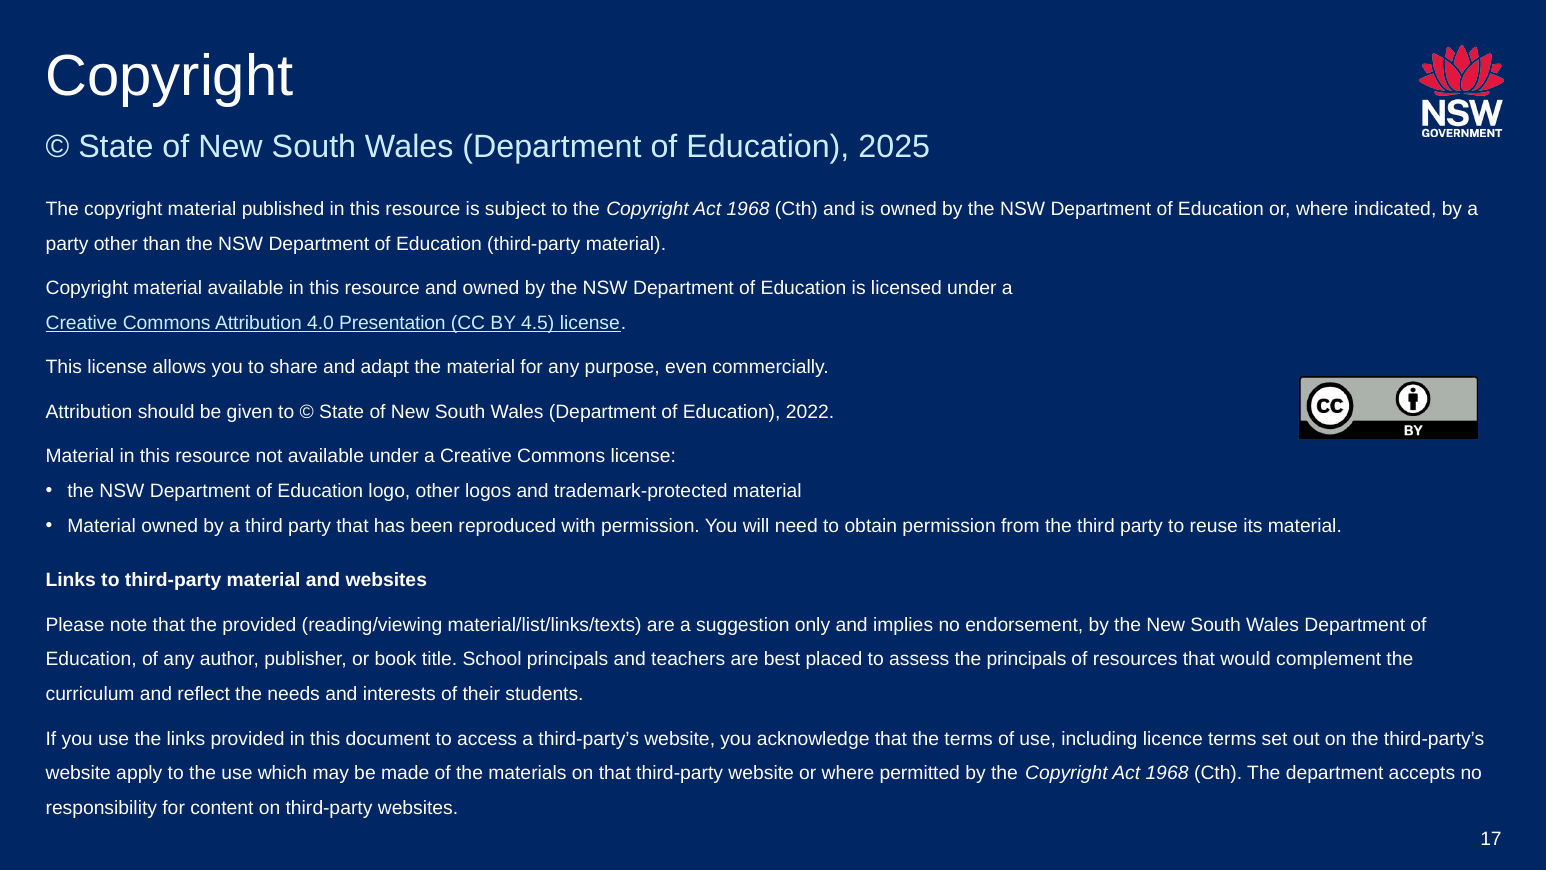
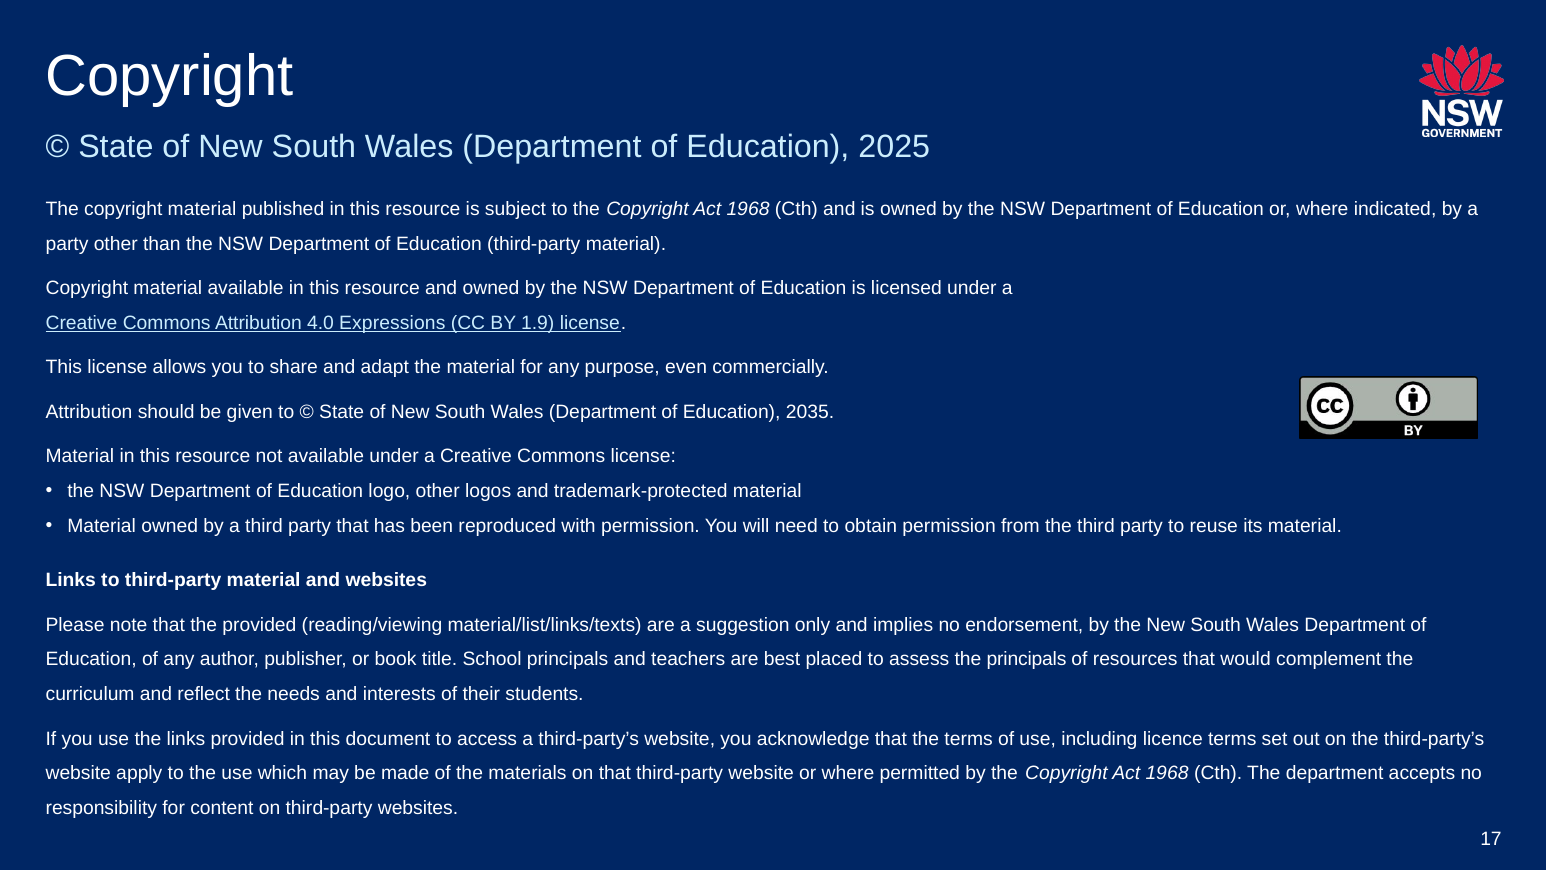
Presentation: Presentation -> Expressions (392, 323)
4.5: 4.5 -> 1.9 (538, 323)
2022: 2022 -> 2035 (810, 412)
